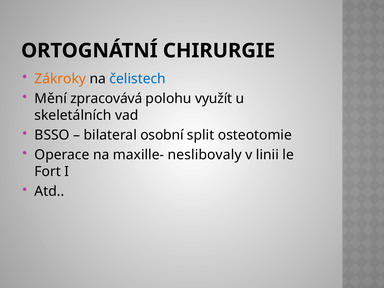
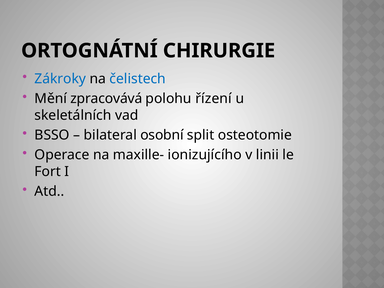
Zákroky colour: orange -> blue (60, 79)
využít: využít -> řízení (214, 99)
neslibovaly: neslibovaly -> ionizujícího (205, 155)
